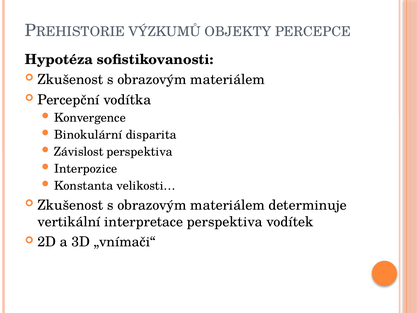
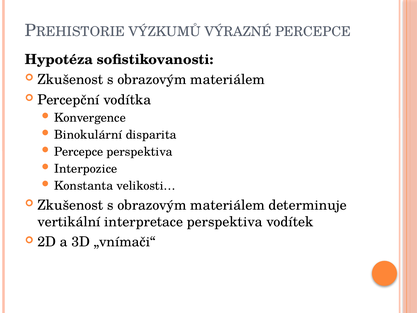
OBJEKTY: OBJEKTY -> VÝRAZNÉ (238, 32)
Závislost: Závislost -> Percepce (79, 152)
